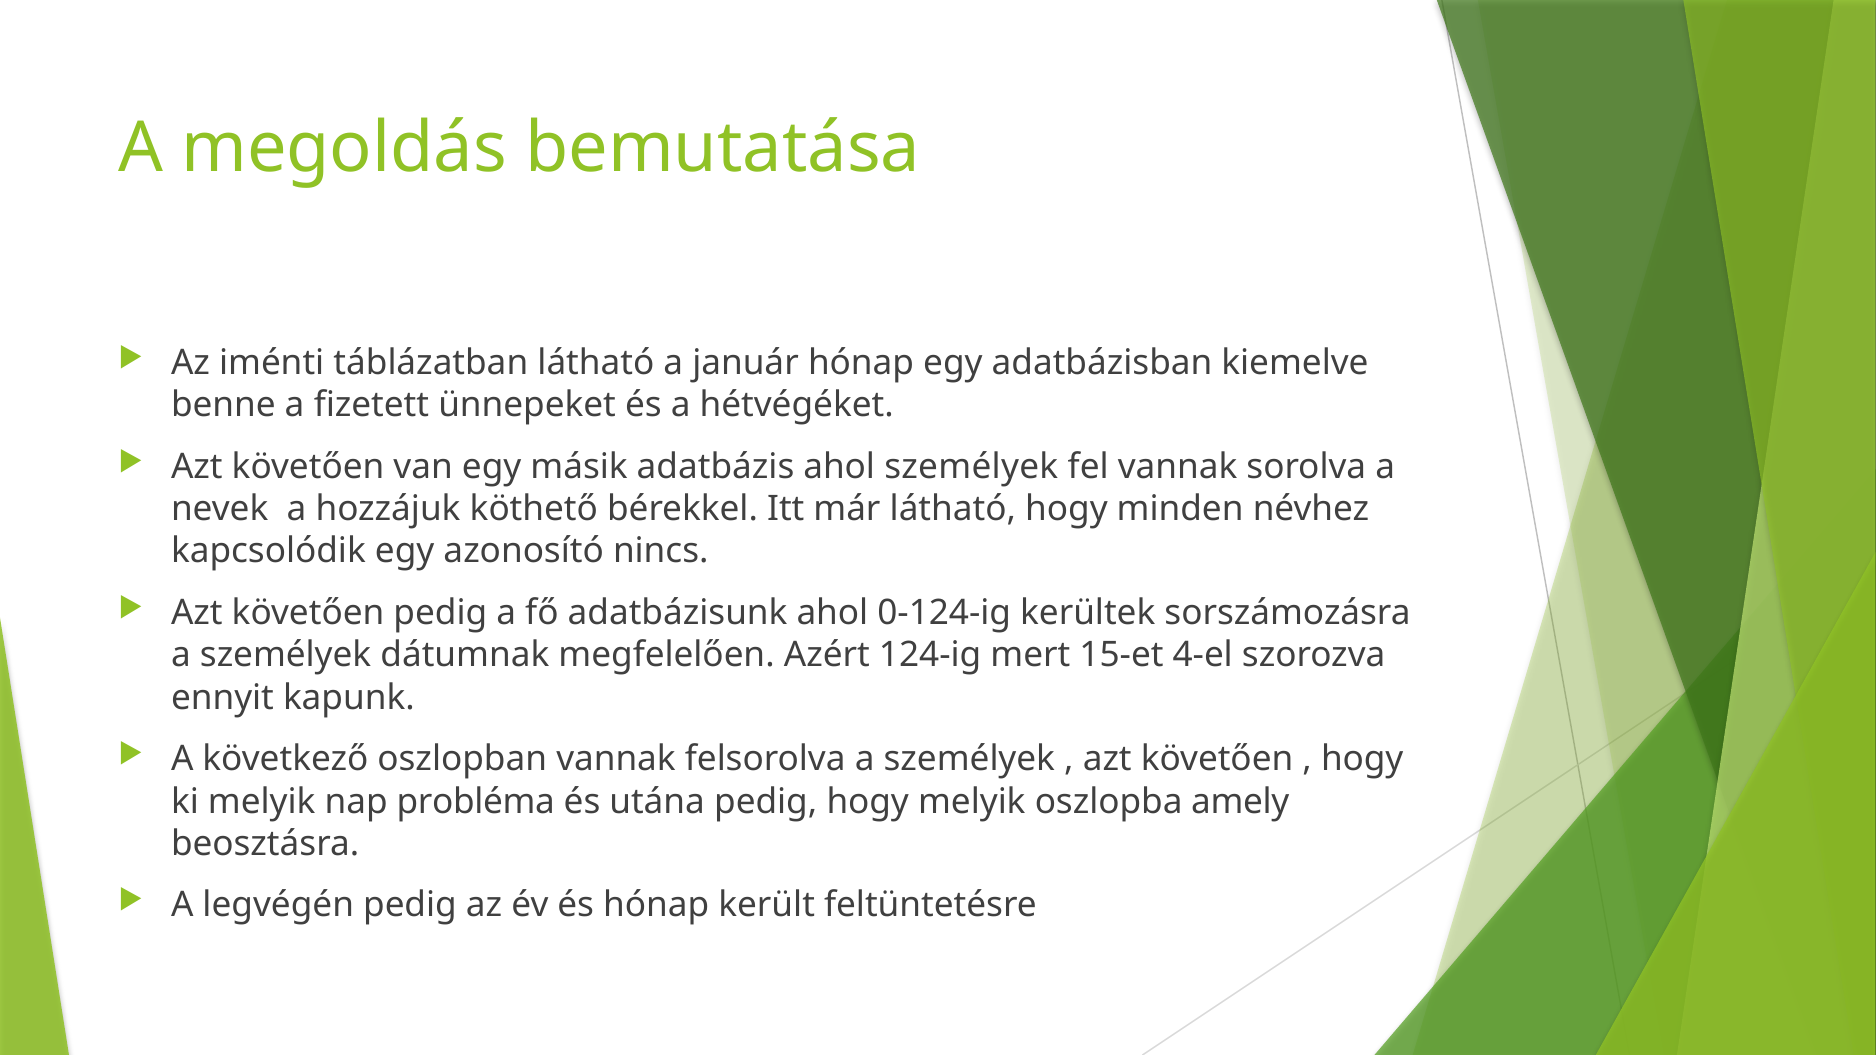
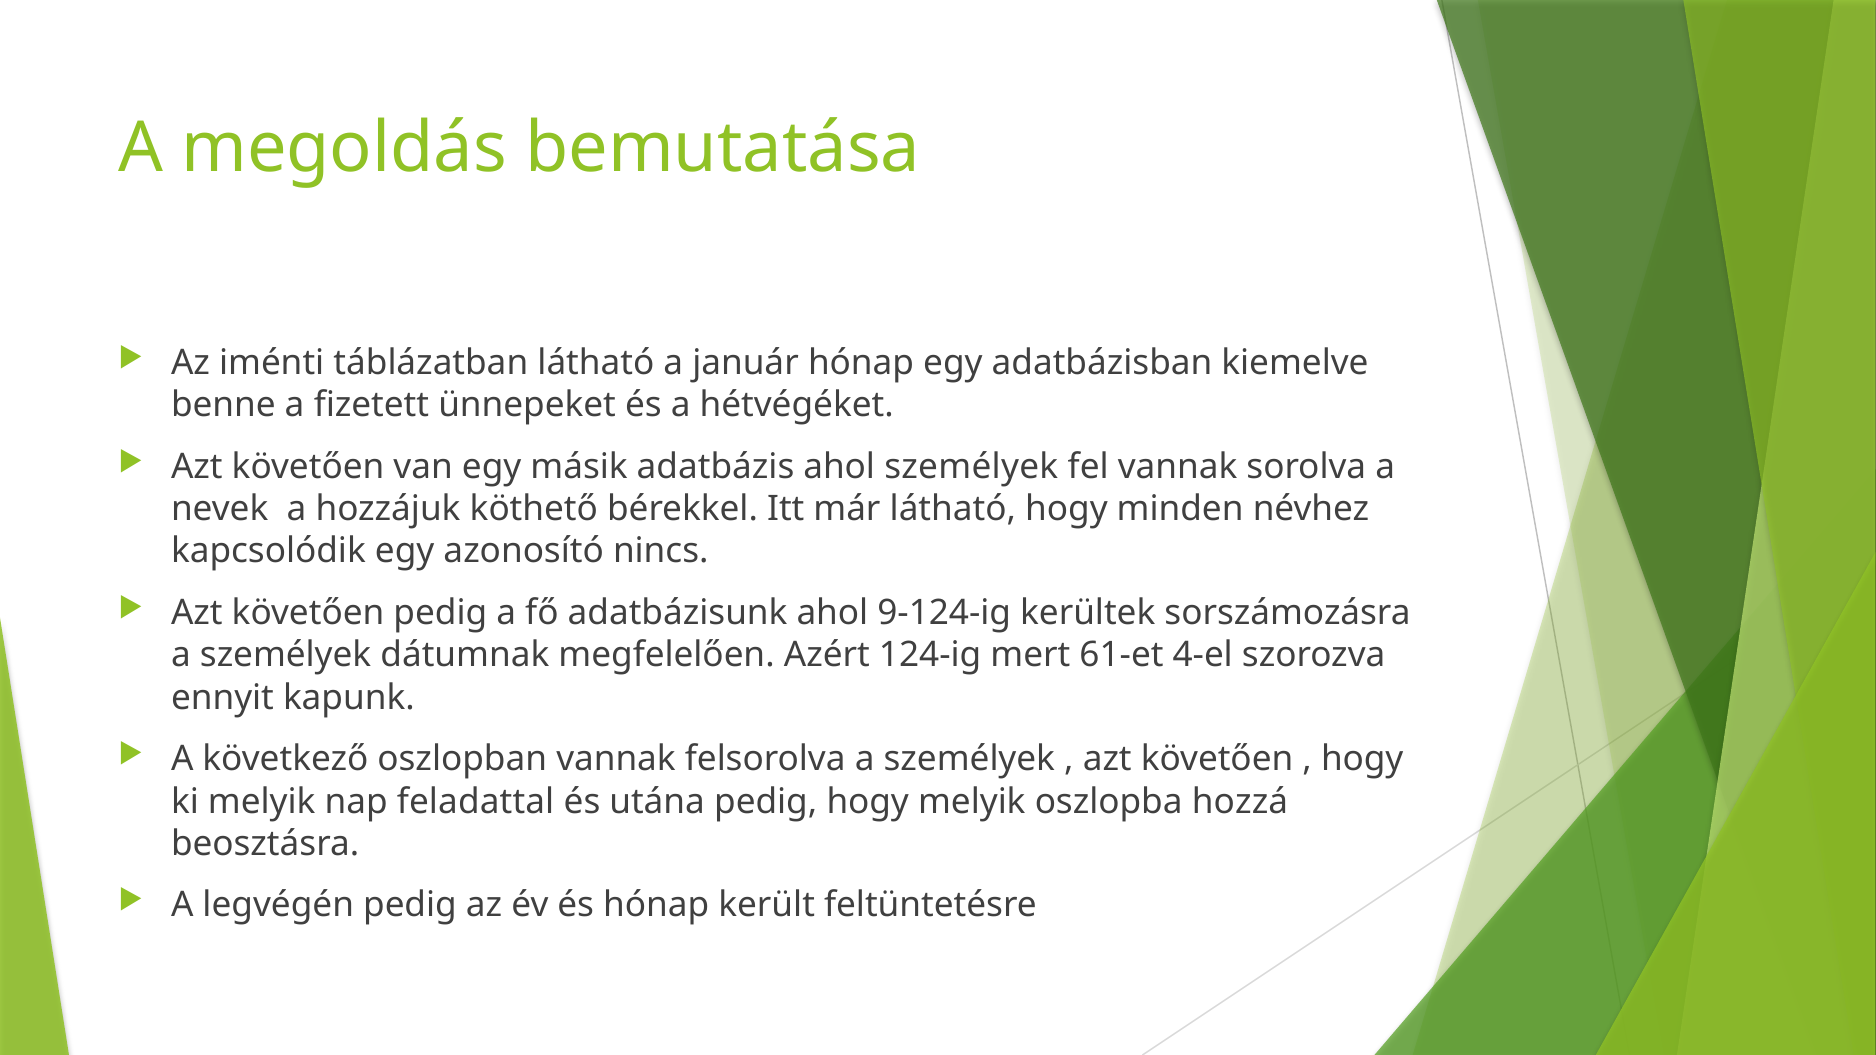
0-124-ig: 0-124-ig -> 9-124-ig (944, 613)
15-et: 15-et -> 61-et (1122, 655)
probléma: probléma -> feladattal (476, 802)
amely: amely -> hozzá (1240, 802)
